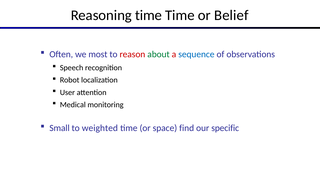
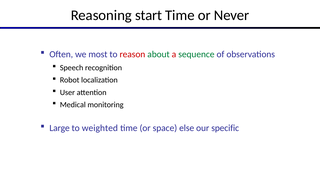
Reasoning time: time -> start (149, 15)
Belief: Belief -> Never (232, 15)
sequence colour: blue -> green (196, 54)
Small: Small -> Large (60, 128)
find: find -> else (187, 128)
